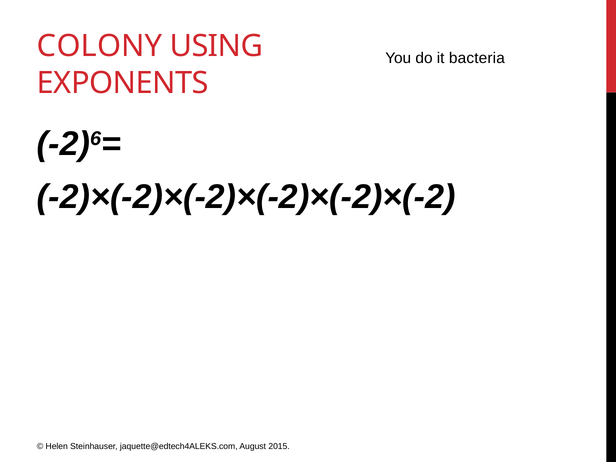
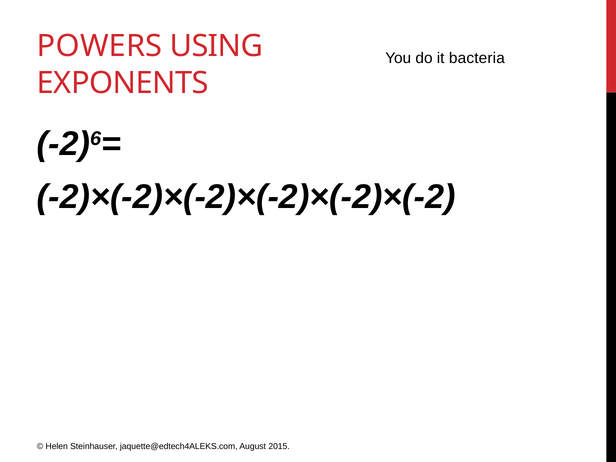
COLONY: COLONY -> POWERS (100, 46)
